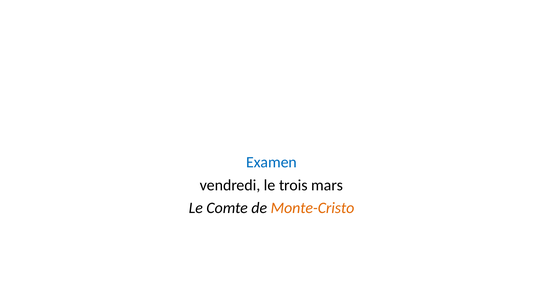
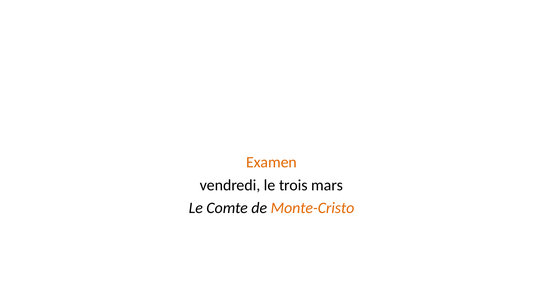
Examen colour: blue -> orange (272, 162)
